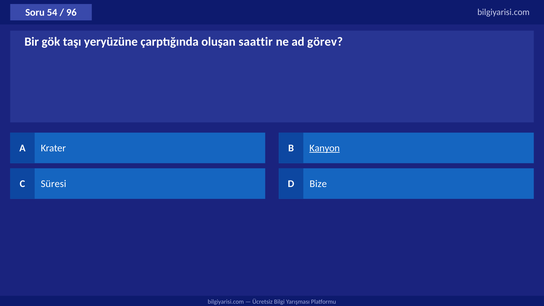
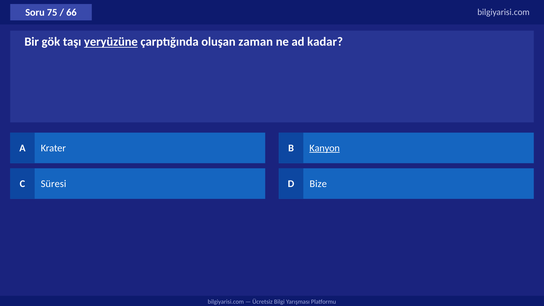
54: 54 -> 75 (52, 12)
96: 96 -> 66 (71, 12)
yeryüzüne underline: none -> present (111, 42)
saattir: saattir -> zaman (256, 42)
görev: görev -> kadar (325, 42)
